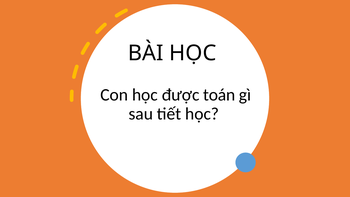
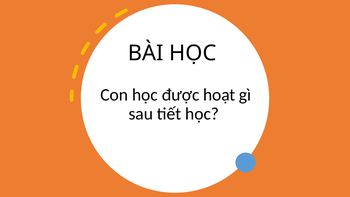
toán: toán -> hoạt (219, 95)
